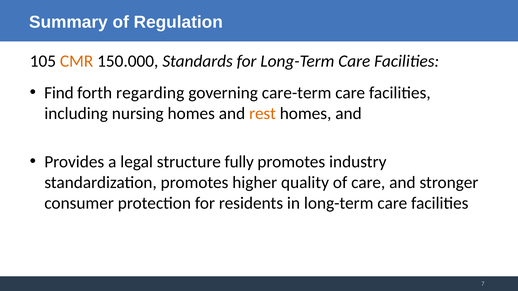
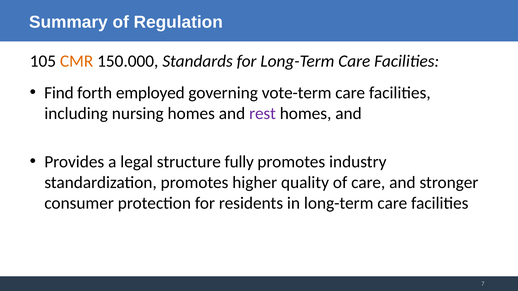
regarding: regarding -> employed (150, 93)
care-term: care-term -> vote-term (297, 93)
rest colour: orange -> purple (263, 114)
